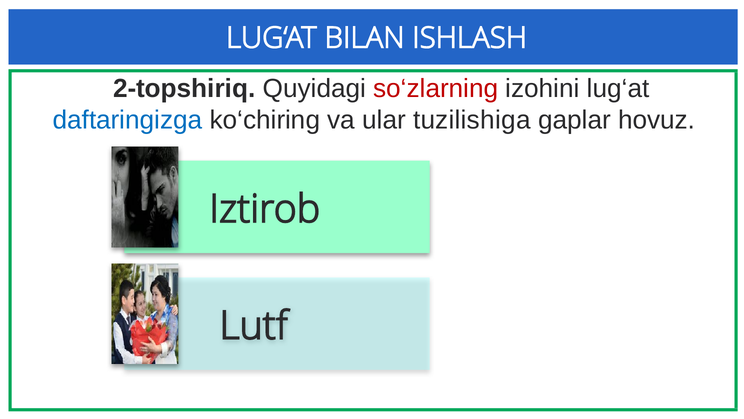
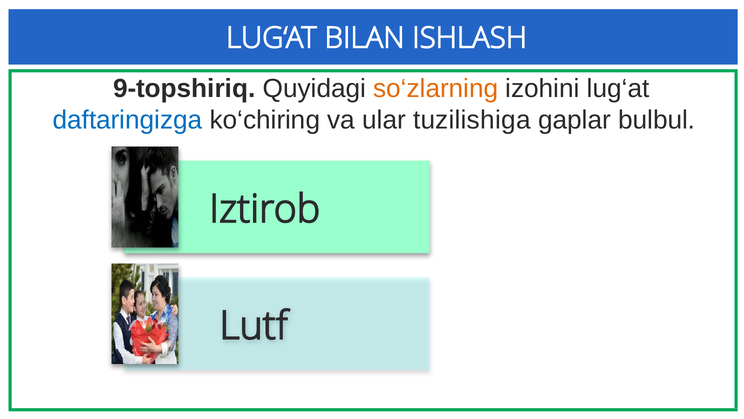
2-topshiriq: 2-topshiriq -> 9-topshiriq (184, 88)
so‘zlarning colour: red -> orange (436, 88)
hovuz: hovuz -> bulbul (657, 120)
